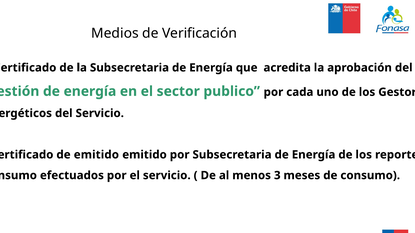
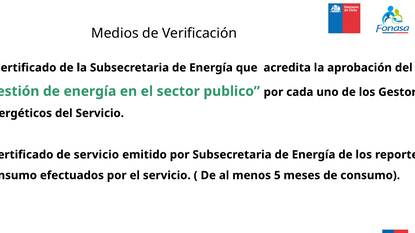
de emitido: emitido -> servicio (96, 155)
3: 3 -> 5 (277, 176)
